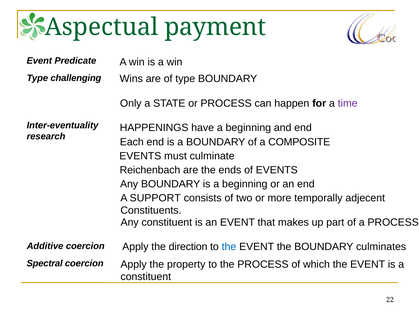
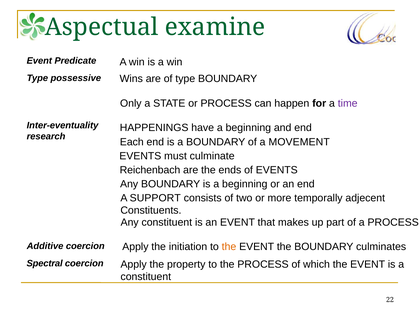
payment: payment -> examine (215, 27)
challenging: challenging -> possessive (76, 78)
COMPOSITE: COMPOSITE -> MOVEMENT (299, 142)
direction: direction -> initiation (188, 247)
the colour: blue -> orange (229, 247)
